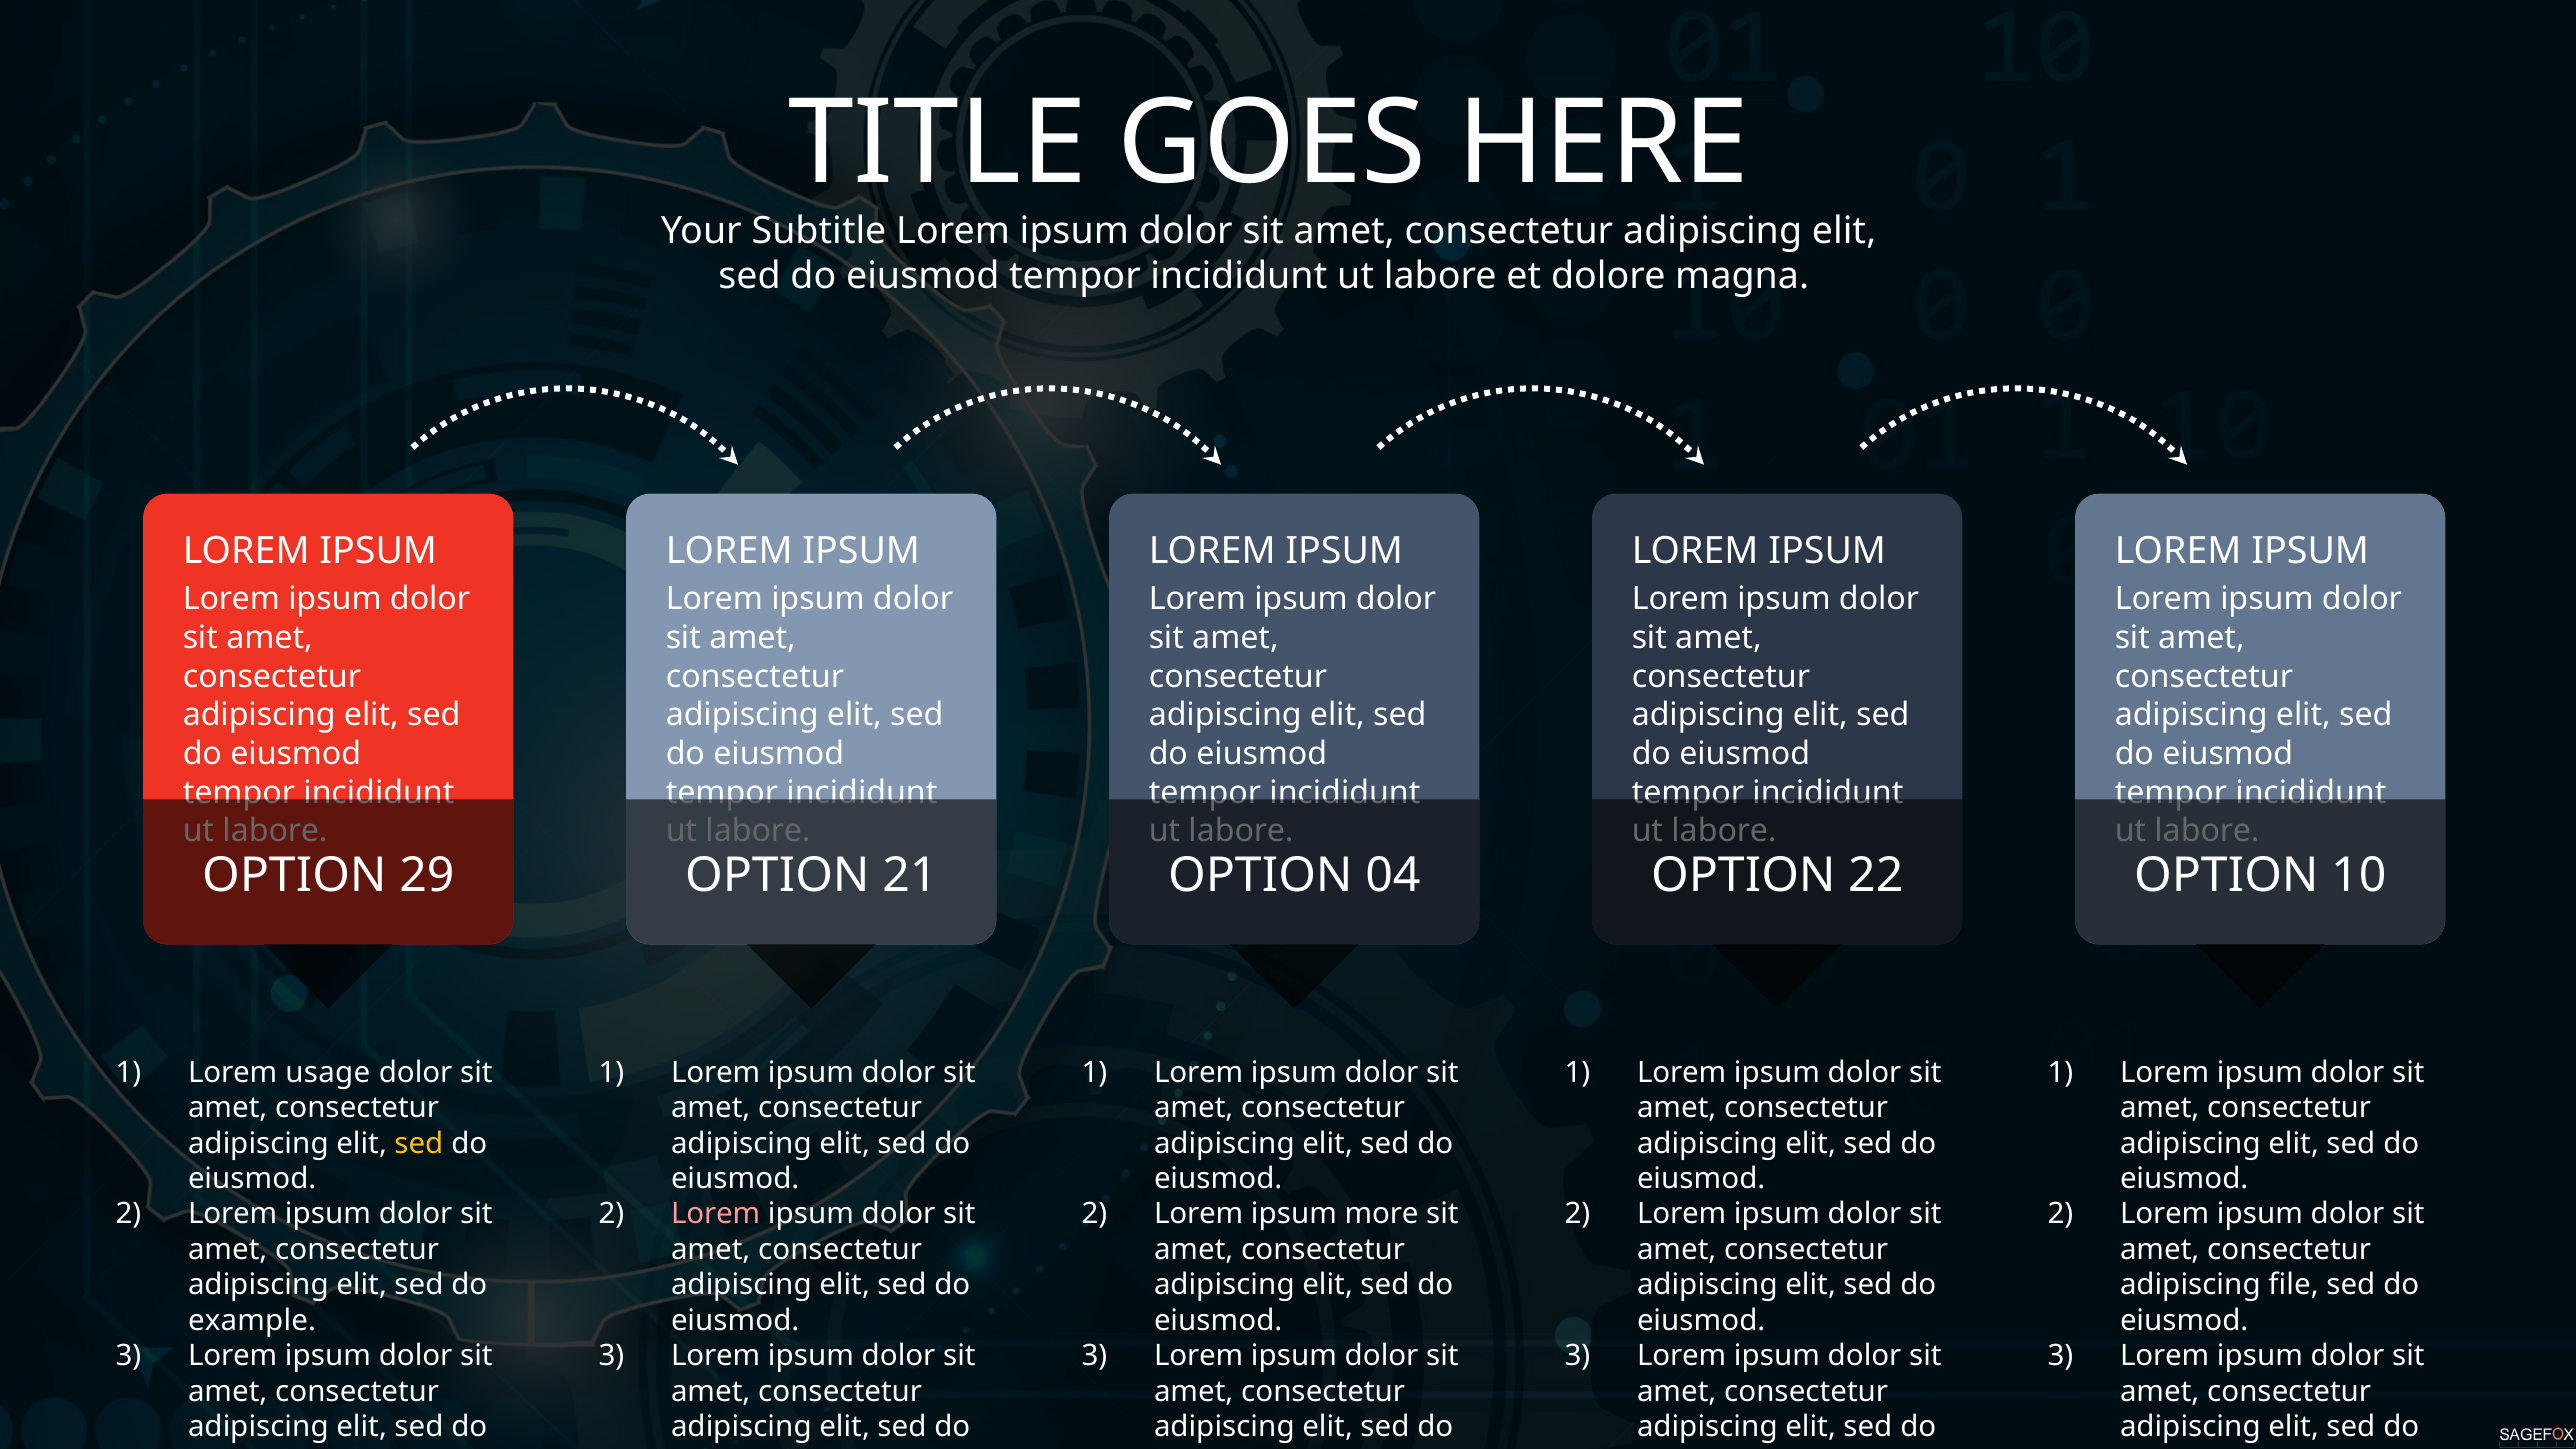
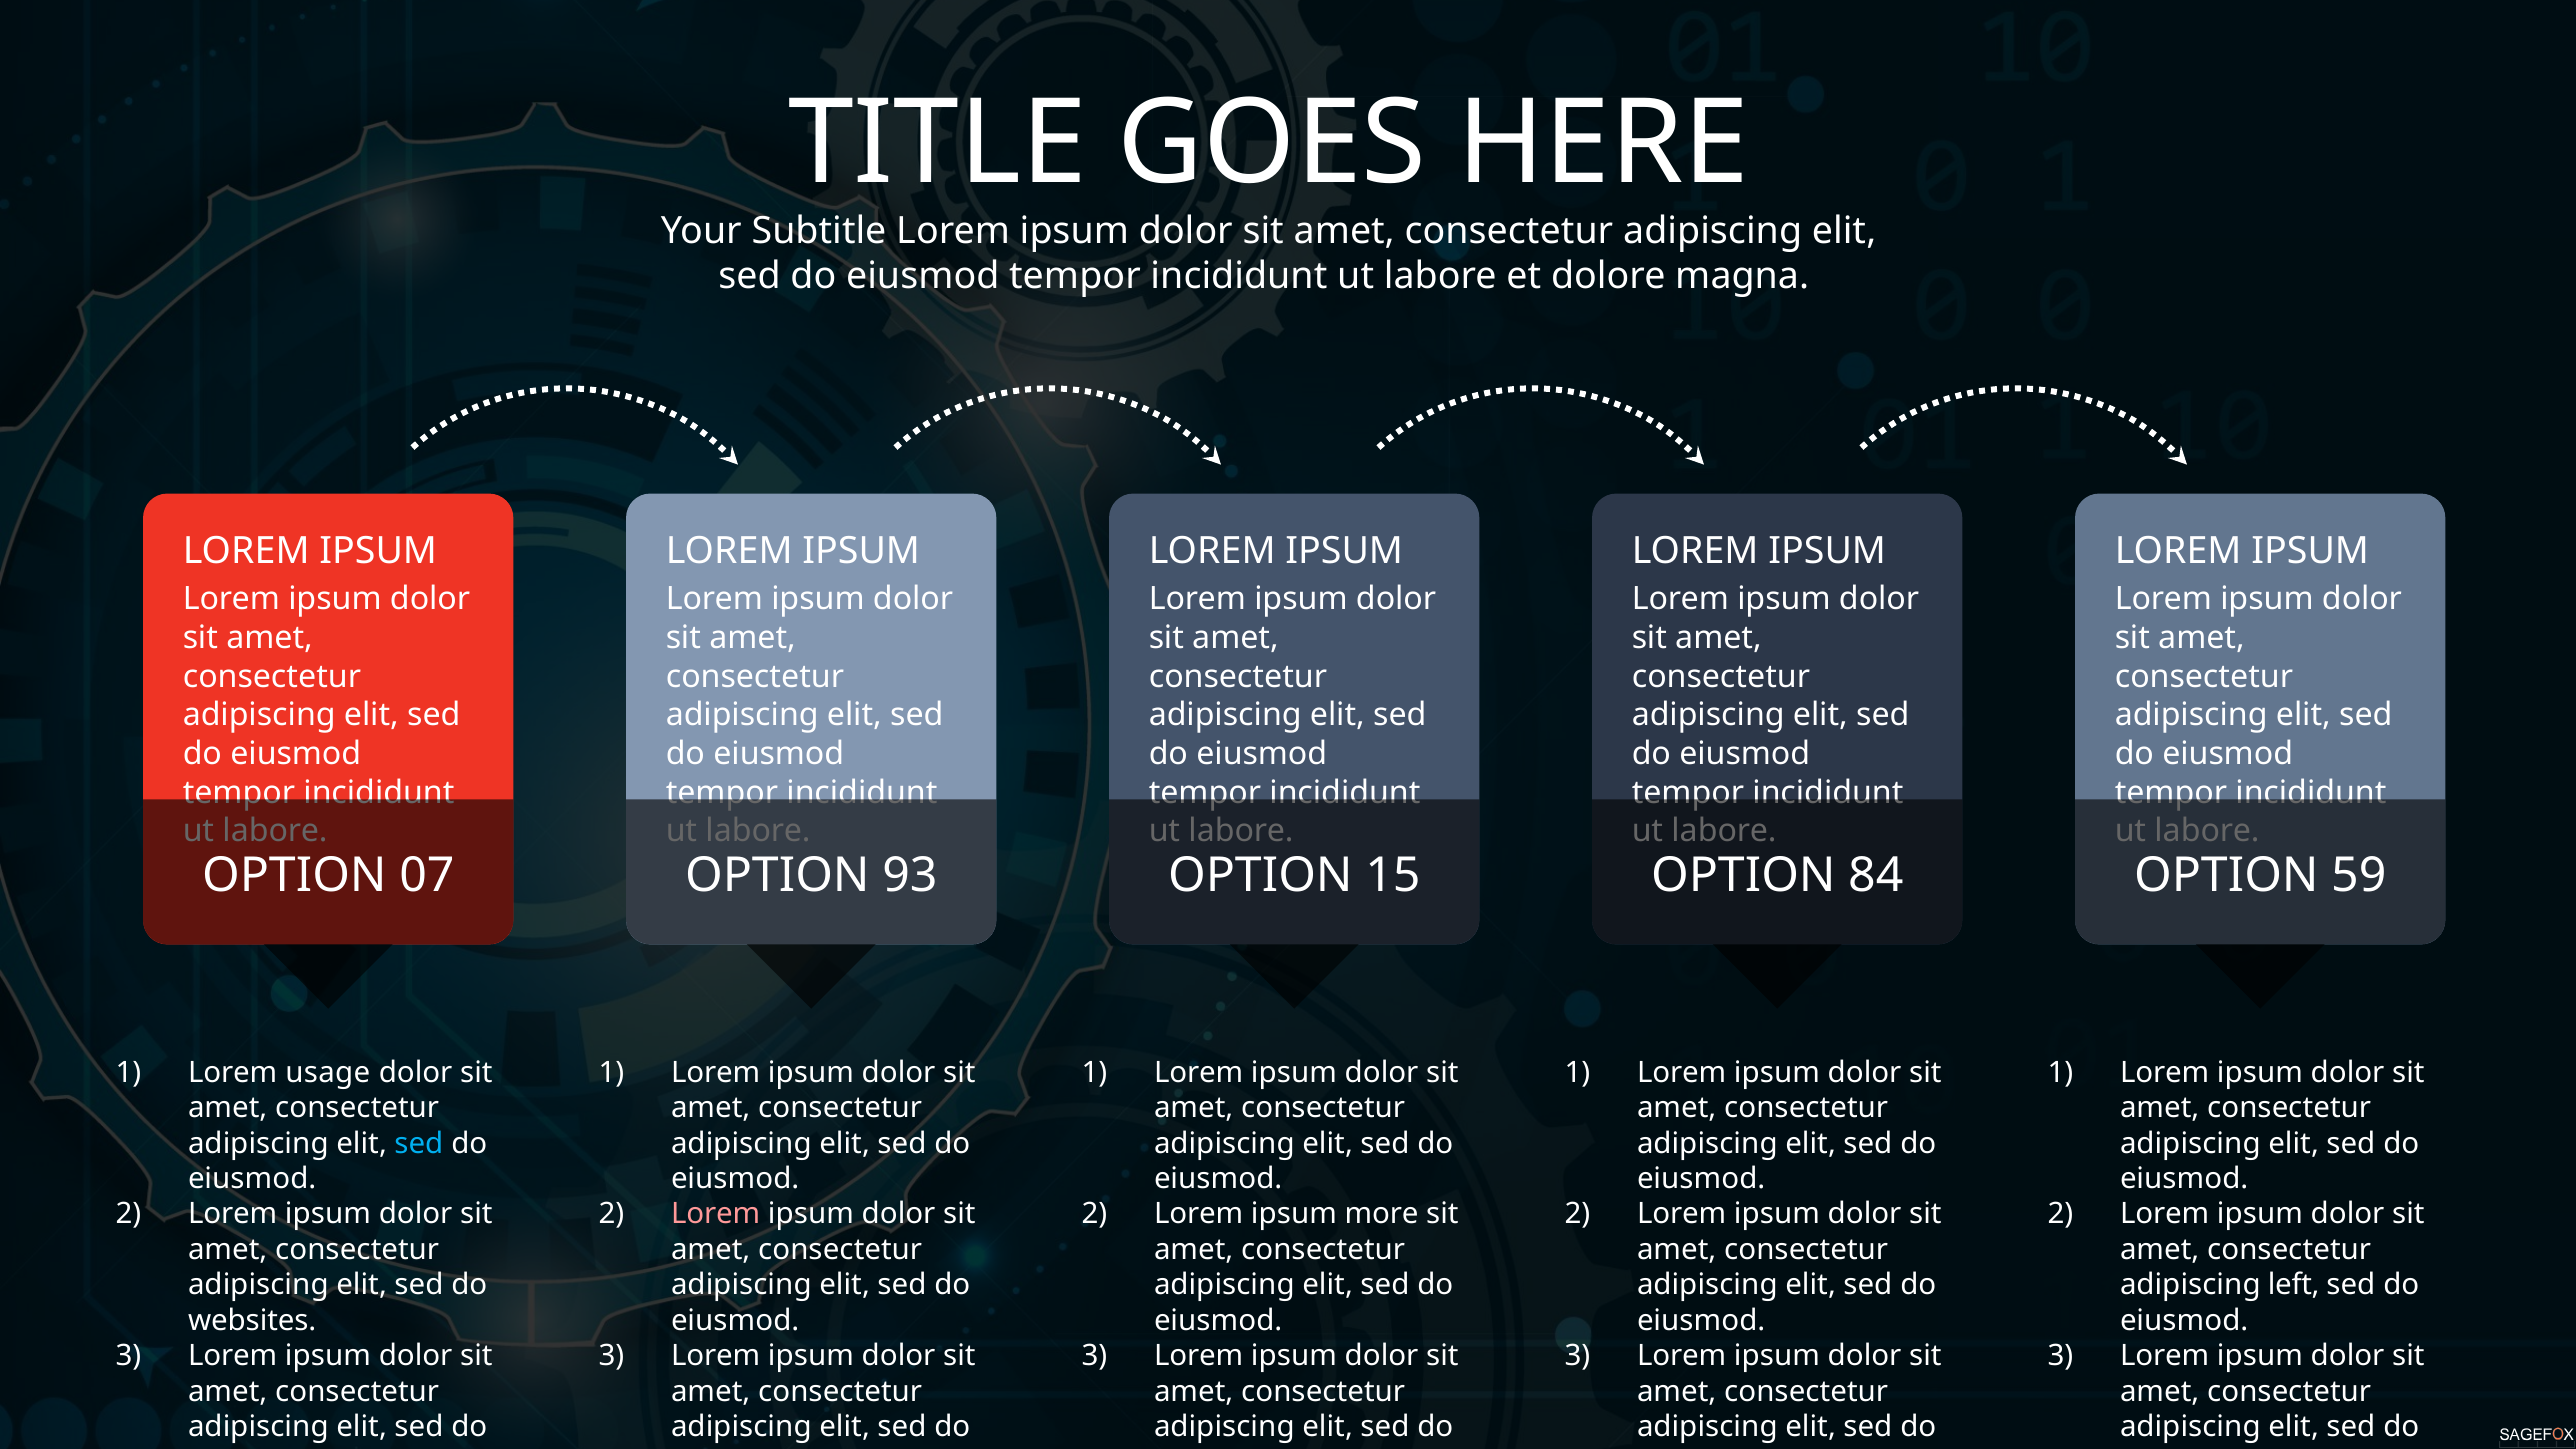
29: 29 -> 07 (427, 876)
21: 21 -> 93 (910, 876)
04: 04 -> 15 (1393, 876)
22: 22 -> 84 (1876, 876)
10: 10 -> 59 (2359, 876)
sed colour: yellow -> light blue (419, 1143)
file: file -> left (2294, 1285)
example: example -> websites (252, 1321)
